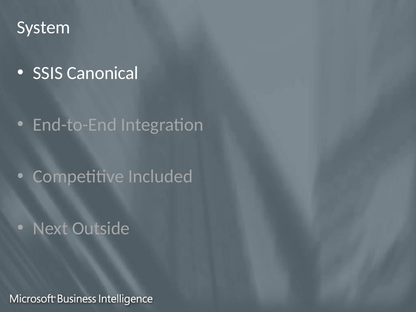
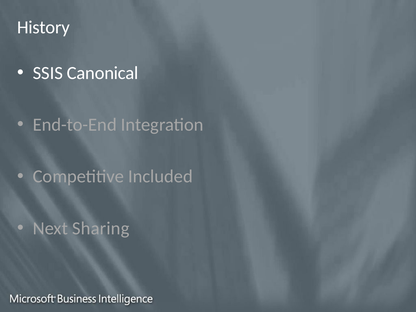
System: System -> History (43, 27)
Outside: Outside -> Sharing (101, 228)
